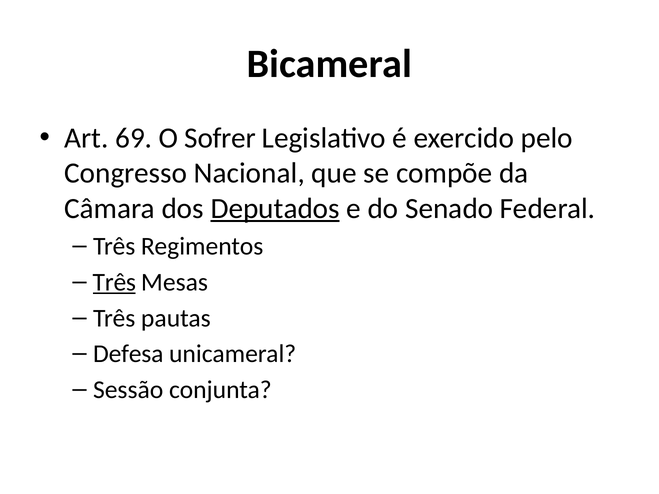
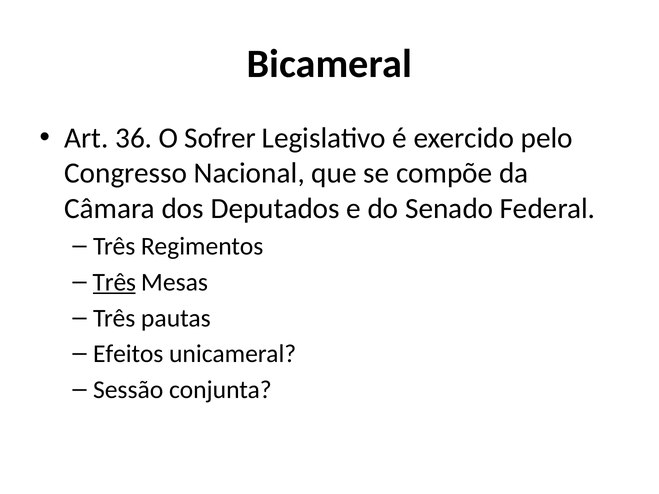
69: 69 -> 36 (134, 138)
Deputados underline: present -> none (275, 209)
Defesa: Defesa -> Efeitos (128, 354)
